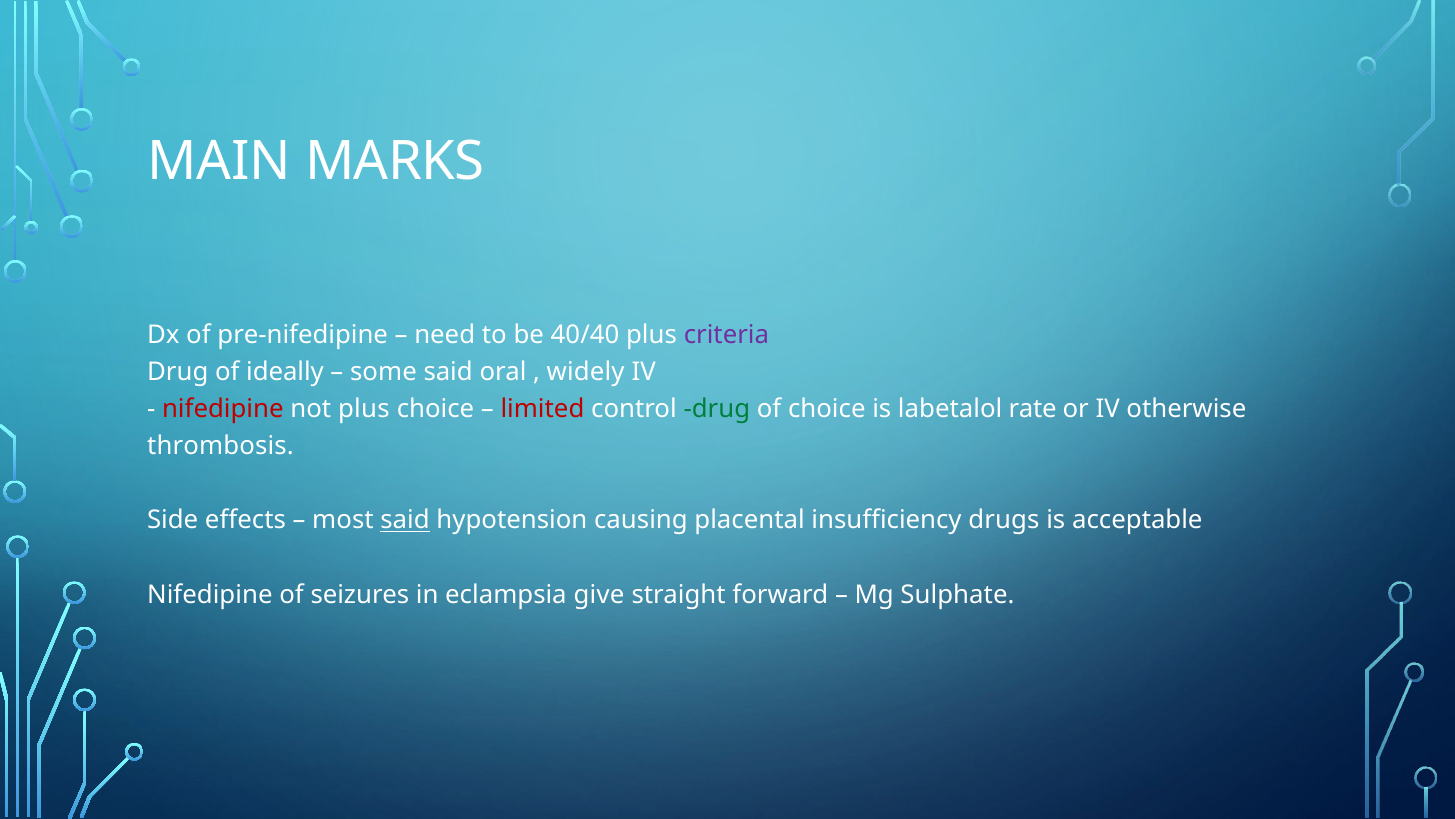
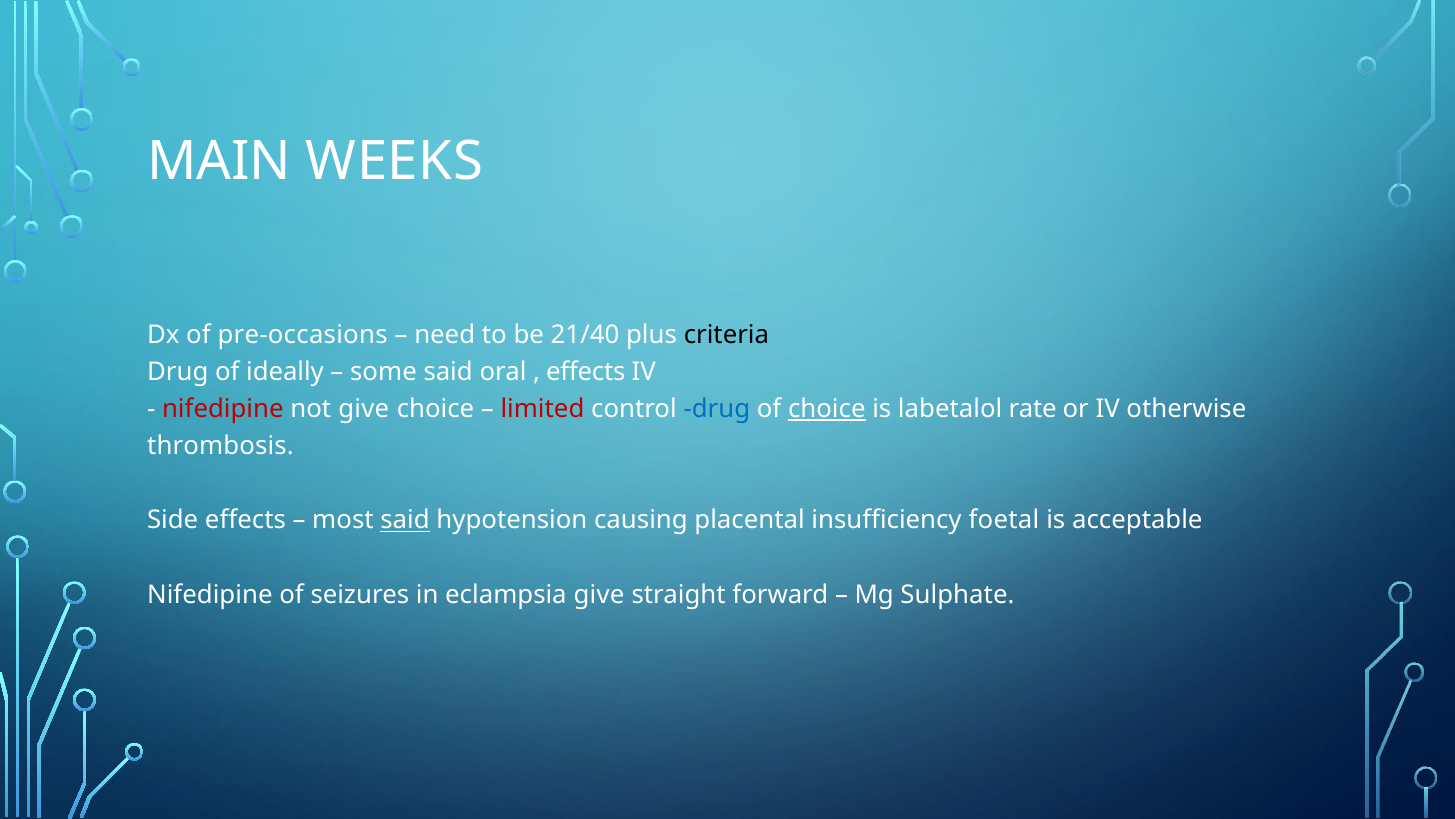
MARKS: MARKS -> WEEKS (394, 162)
pre-nifedipine: pre-nifedipine -> pre-occasions (303, 335)
40/40: 40/40 -> 21/40 (585, 335)
criteria colour: purple -> black (726, 335)
widely: widely -> effects (586, 372)
not plus: plus -> give (364, 409)
drug colour: green -> blue (717, 409)
choice underline: none -> present (827, 409)
drugs: drugs -> foetal (1004, 520)
